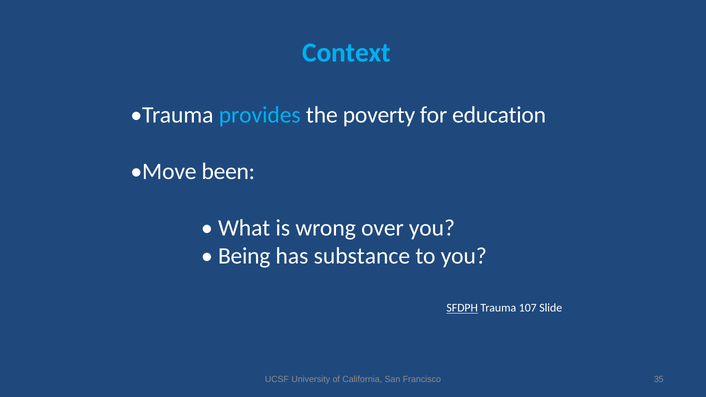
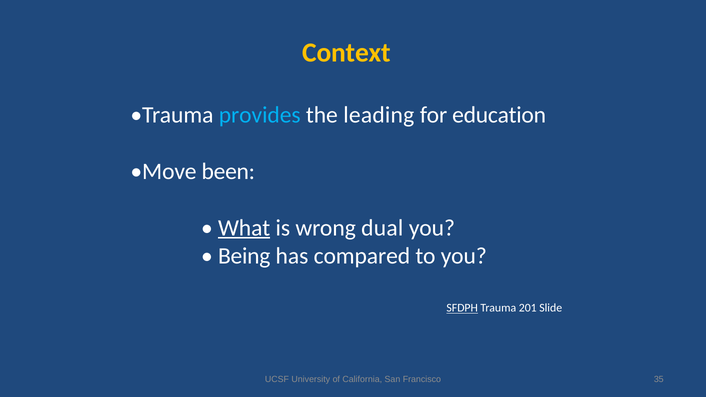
Context colour: light blue -> yellow (346, 53)
poverty: poverty -> leading (379, 115)
What underline: none -> present (244, 228)
over: over -> dual (382, 228)
substance: substance -> compared (362, 256)
107: 107 -> 201 (528, 308)
